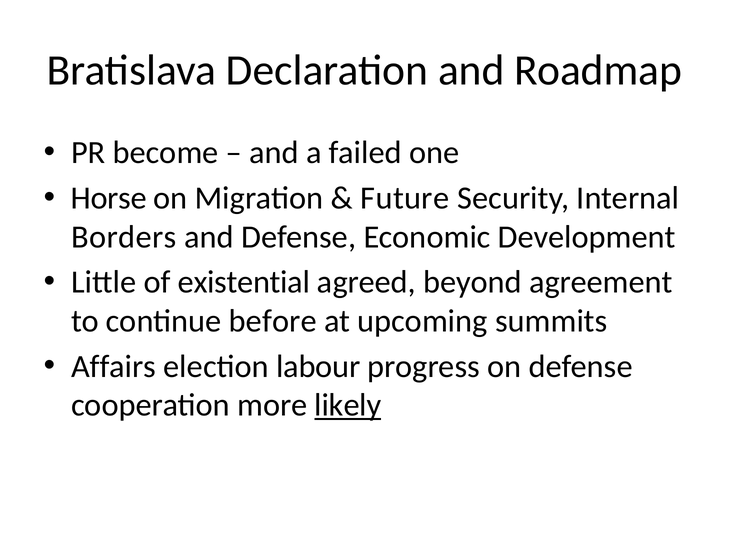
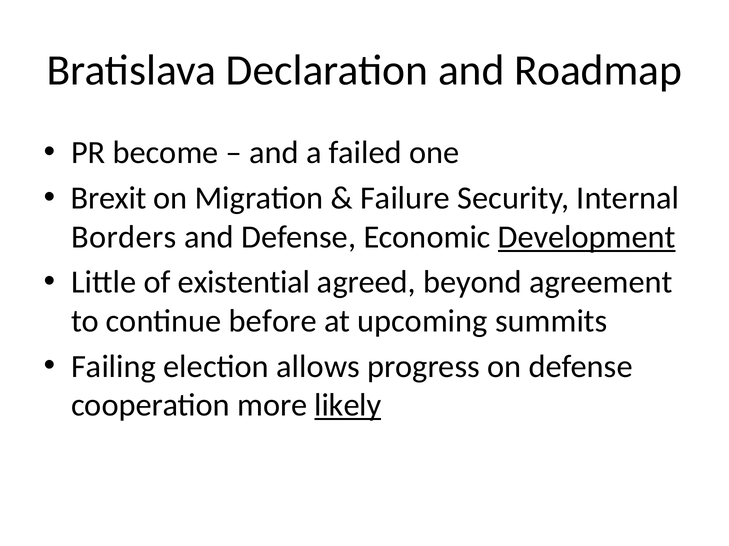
Horse: Horse -> Brexit (109, 198)
Future: Future -> Failure (405, 198)
Development underline: none -> present (587, 237)
Affairs: Affairs -> Failing (114, 367)
labour: labour -> allows (318, 367)
